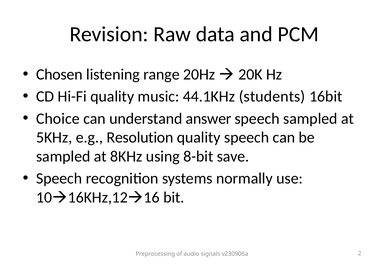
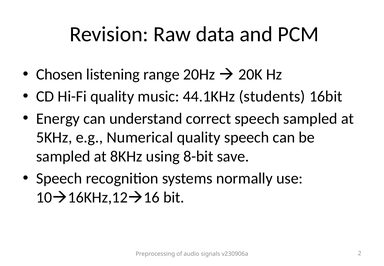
Choice: Choice -> Energy (58, 119)
answer: answer -> correct (208, 119)
Resolution: Resolution -> Numerical (140, 137)
